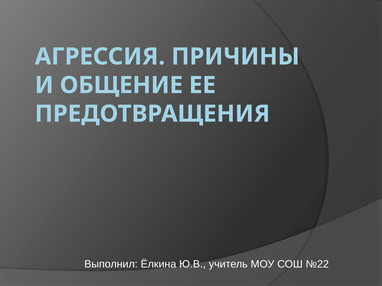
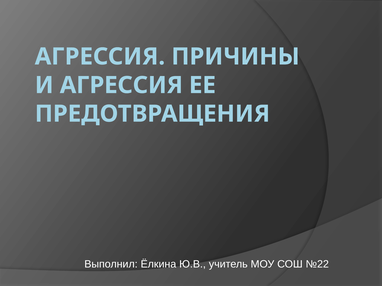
И ОБЩЕНИЕ: ОБЩЕНИЕ -> АГРЕССИЯ (121, 85)
